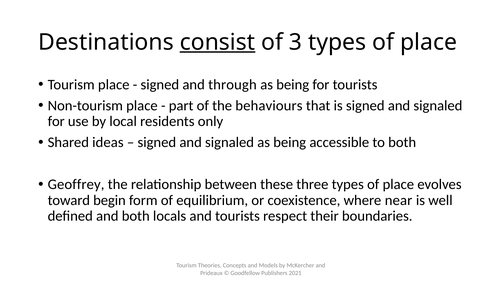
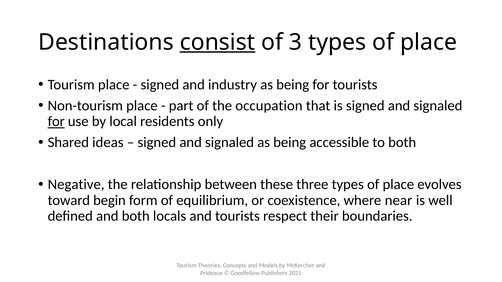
through: through -> industry (233, 85)
behaviours: behaviours -> occupation (269, 106)
for underline: none -> present (56, 122)
Geoffrey: Geoffrey -> Negative (76, 185)
